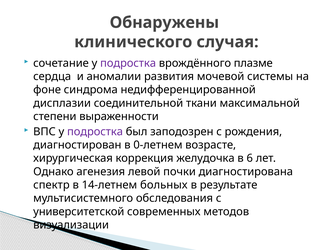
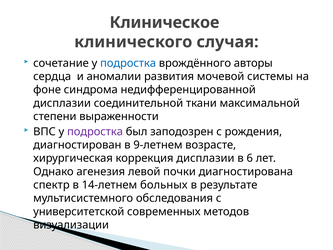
Обнаружены: Обнаружены -> Клиническое (164, 22)
подростка colour: purple -> blue (128, 63)
плазме: плазме -> авторы (253, 63)
0-летнем: 0-летнем -> 9-летнем (158, 145)
коррекция желудочка: желудочка -> дисплазии (205, 158)
